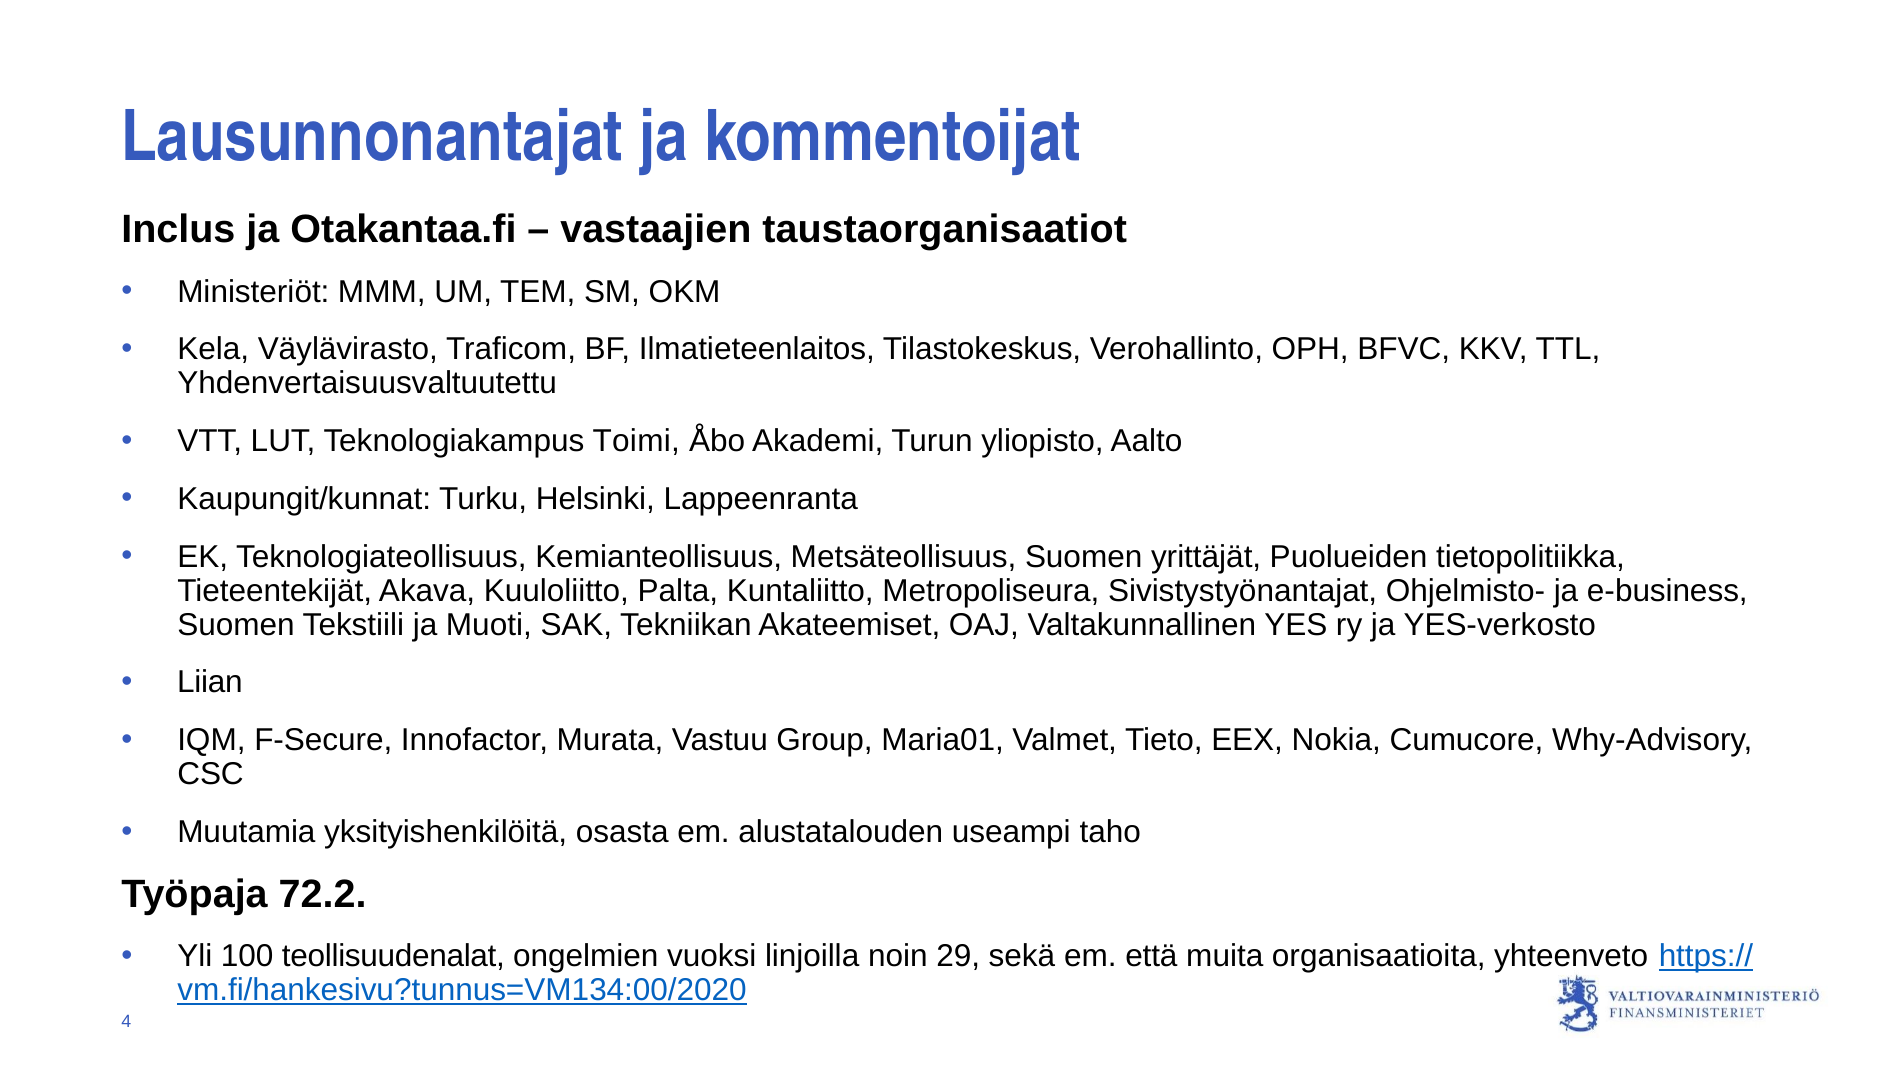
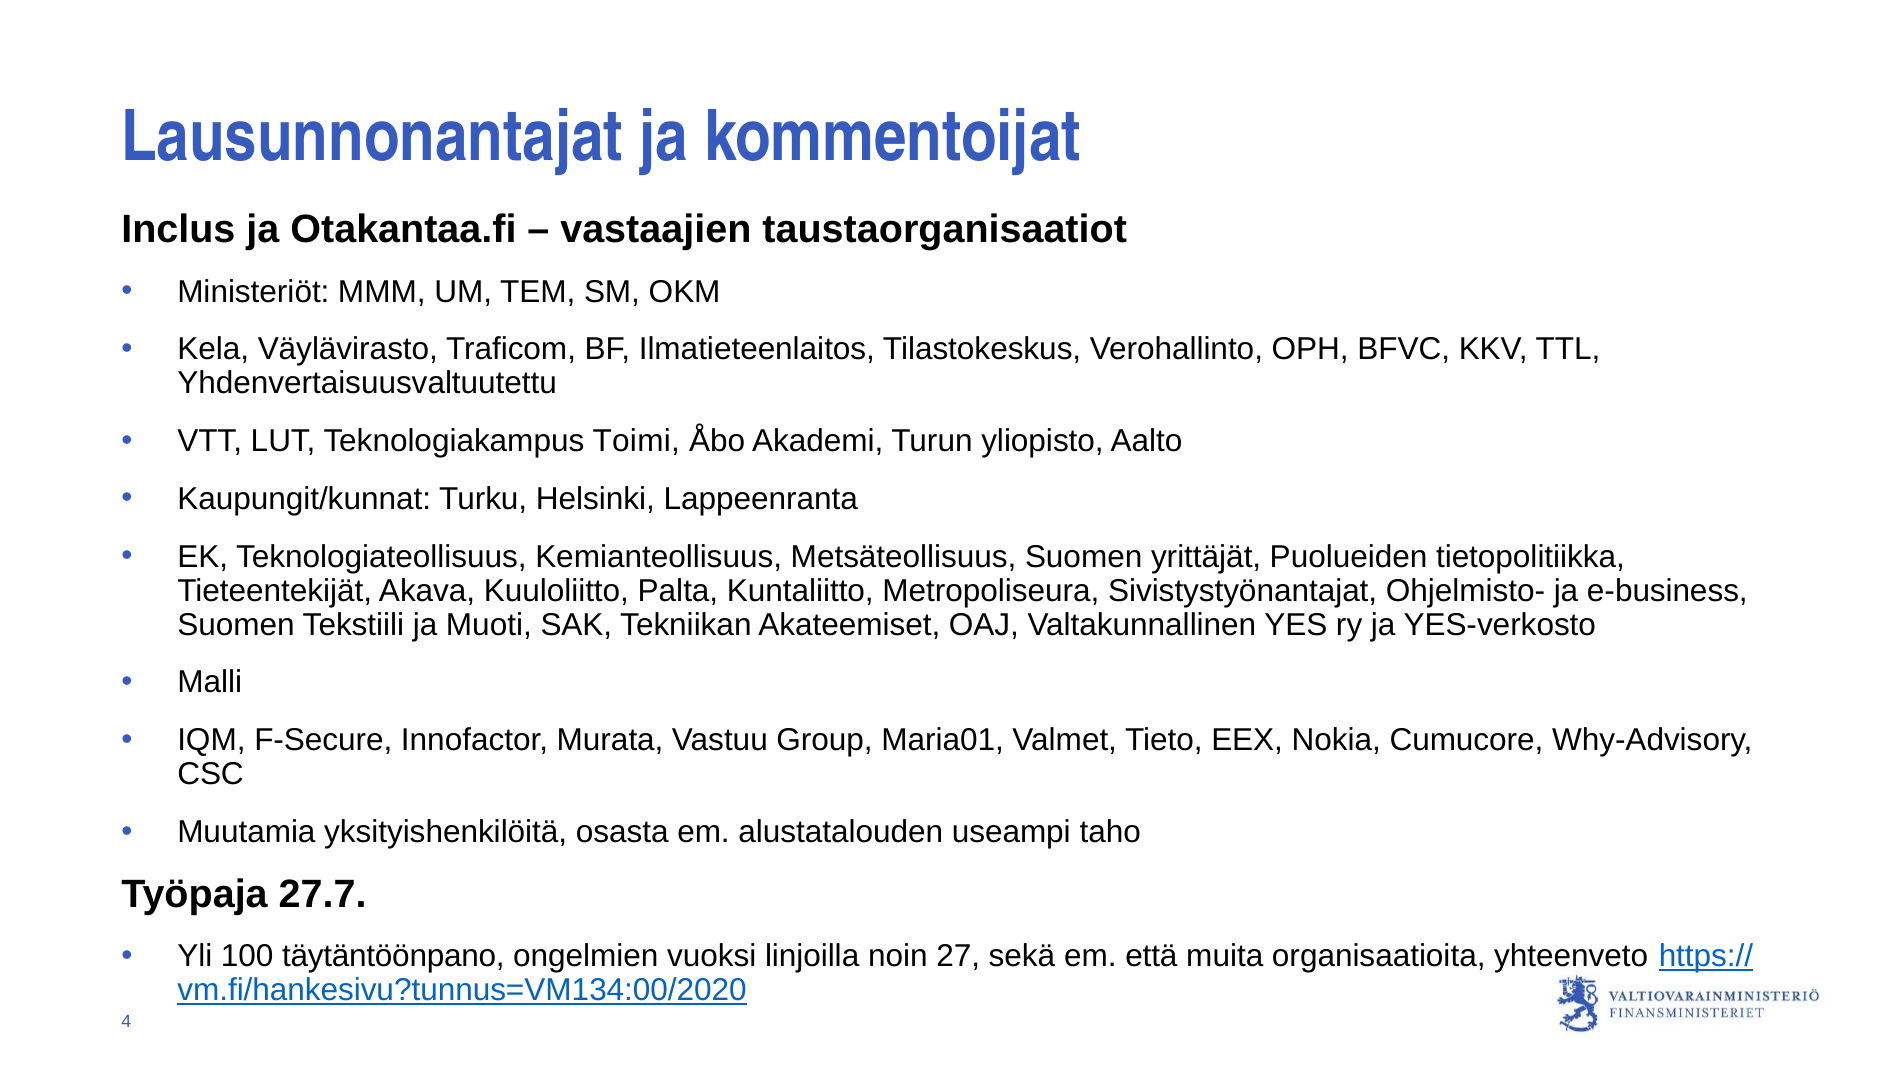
Liian: Liian -> Malli (210, 683)
72.2: 72.2 -> 27.7 (323, 894)
teollisuudenalat: teollisuudenalat -> täytäntöönpano (393, 956)
29: 29 -> 27 (958, 956)
